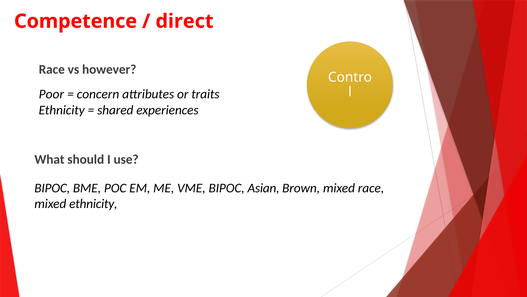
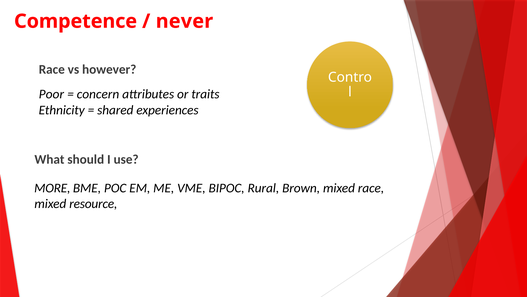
direct: direct -> never (184, 21)
BIPOC: BIPOC -> MORE (52, 188)
Asian: Asian -> Rural (263, 188)
mixed ethnicity: ethnicity -> resource (93, 204)
